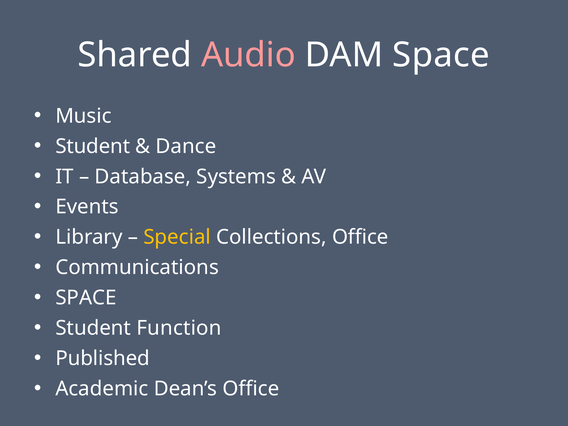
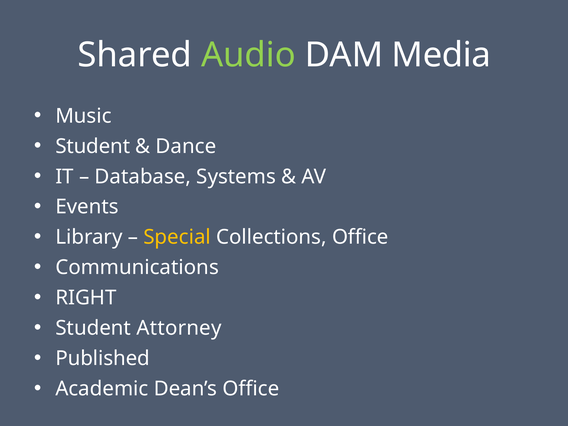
Audio colour: pink -> light green (248, 55)
DAM Space: Space -> Media (441, 55)
SPACE: SPACE -> RIGHT (86, 298)
Function: Function -> Attorney (179, 328)
